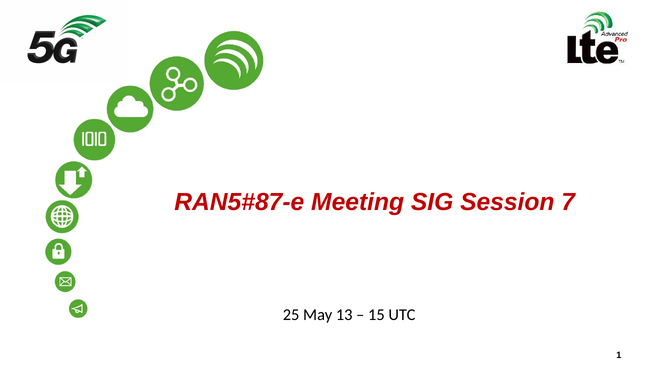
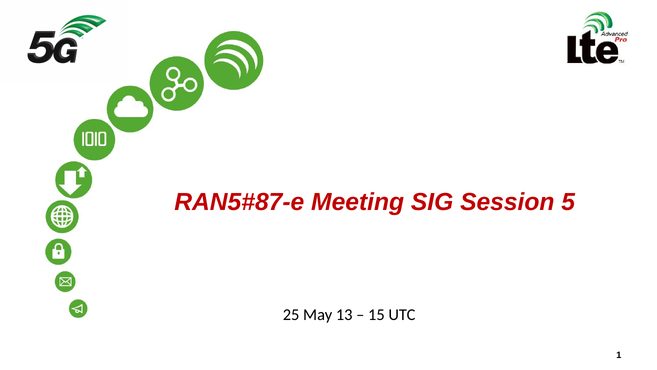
7: 7 -> 5 (568, 202)
